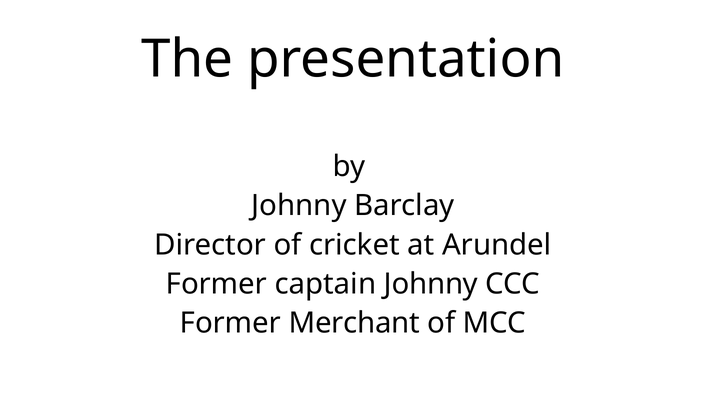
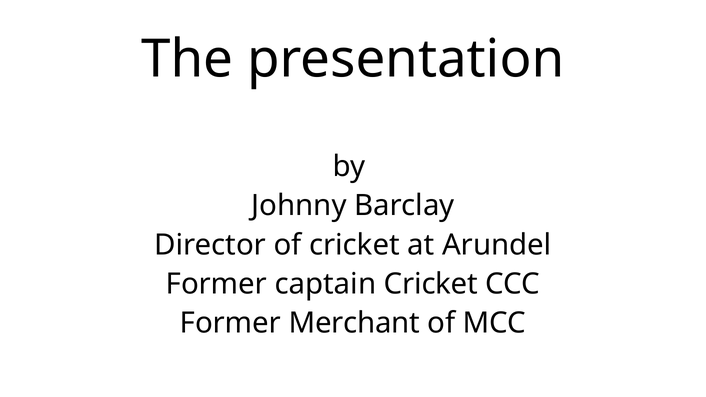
captain Johnny: Johnny -> Cricket (431, 284)
